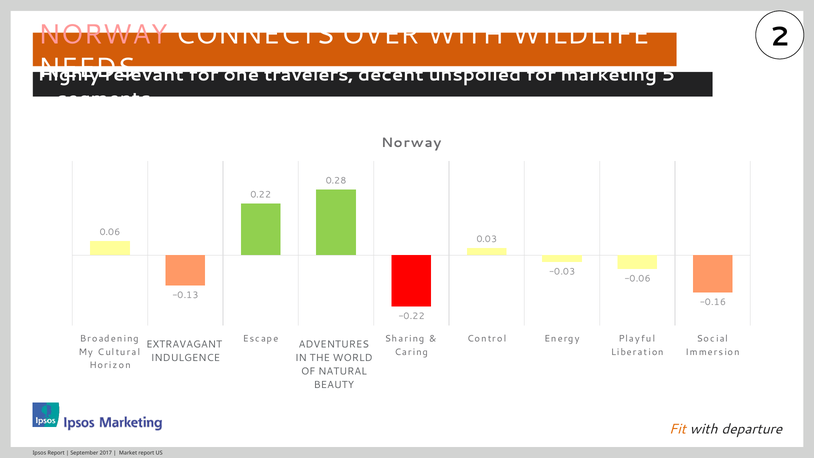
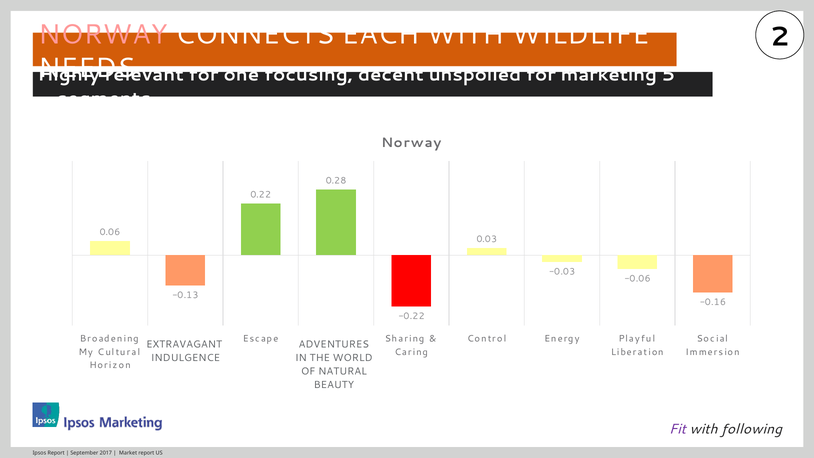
OVER: OVER -> EACH (381, 35)
travelers: travelers -> focusing (309, 74)
Fit colour: orange -> purple (677, 429)
departure: departure -> following (752, 429)
